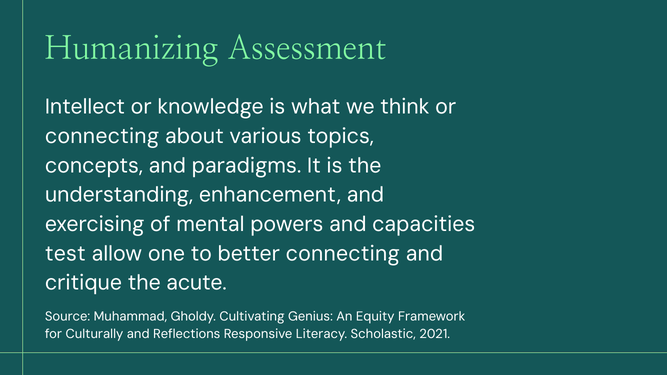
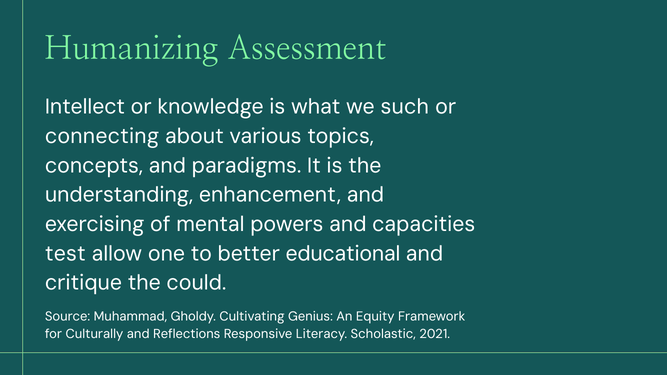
think: think -> such (405, 107)
better connecting: connecting -> educational (343, 254)
acute: acute -> could (196, 283)
